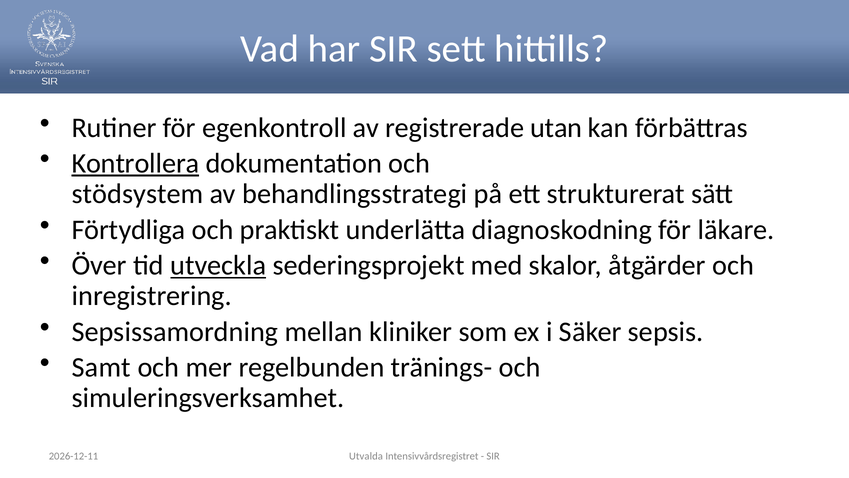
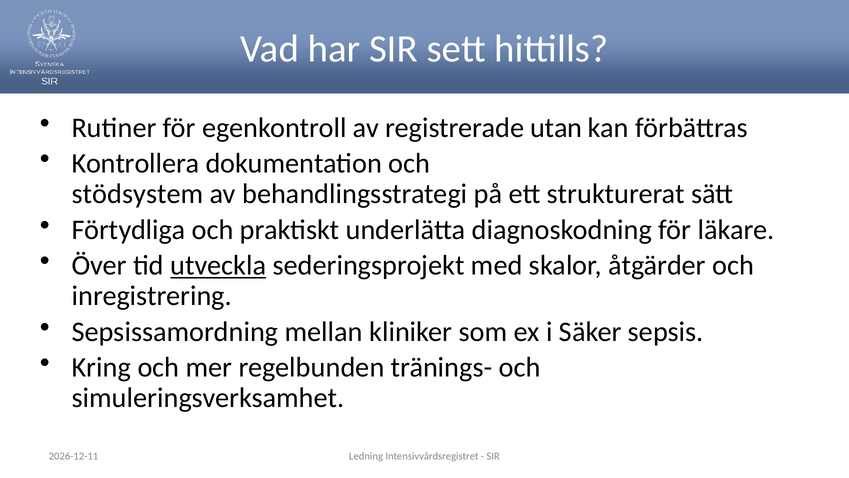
Kontrollera underline: present -> none (135, 163)
Samt: Samt -> Kring (101, 367)
Utvalda: Utvalda -> Ledning (366, 456)
